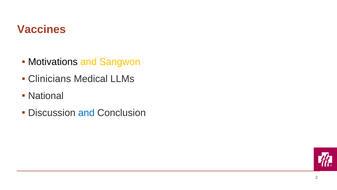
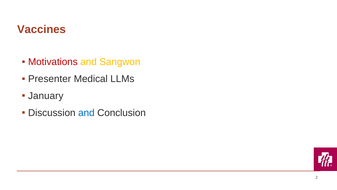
Motivations colour: black -> red (53, 62)
Clinicians: Clinicians -> Presenter (50, 79)
National: National -> January (46, 96)
